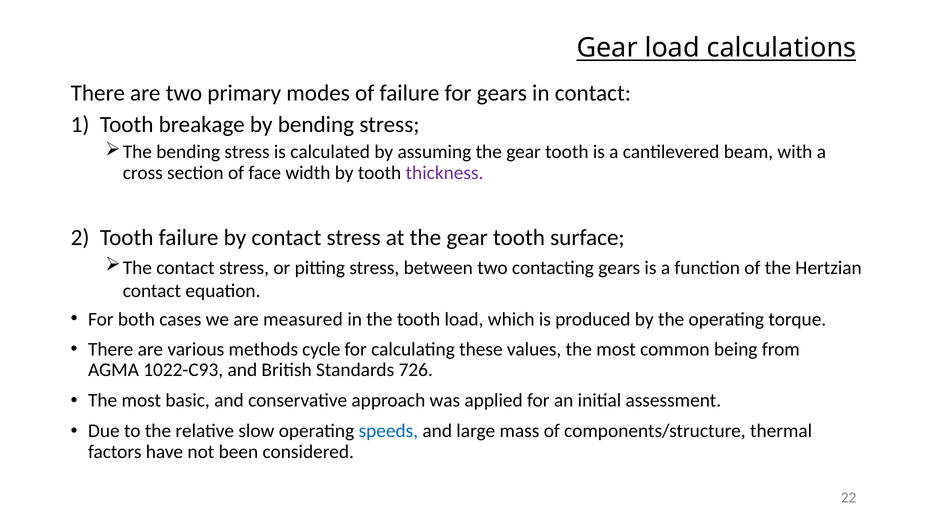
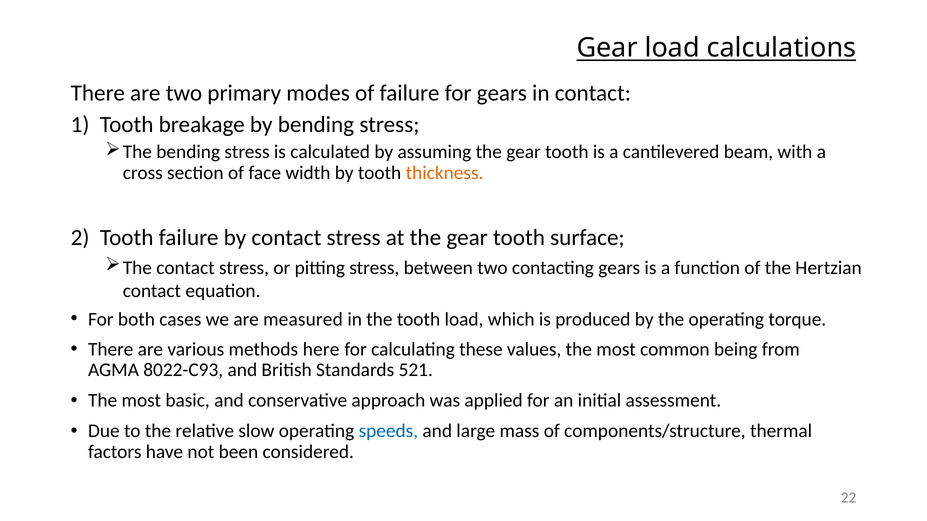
thickness colour: purple -> orange (445, 173)
cycle: cycle -> here (321, 350)
1022-C93: 1022-C93 -> 8022-C93 (183, 370)
726: 726 -> 521 (416, 370)
